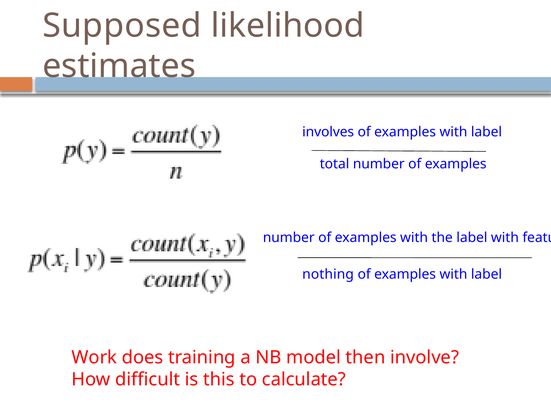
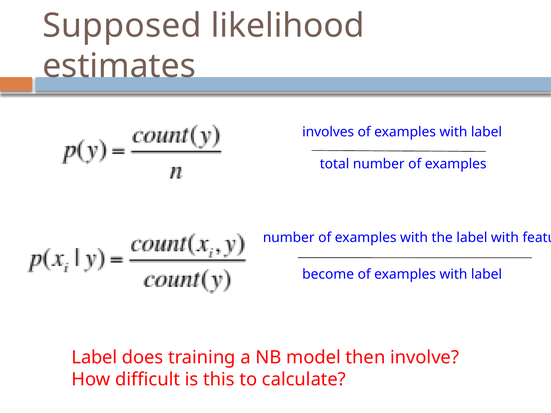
nothing: nothing -> become (328, 274)
Work: Work -> Label (94, 358)
